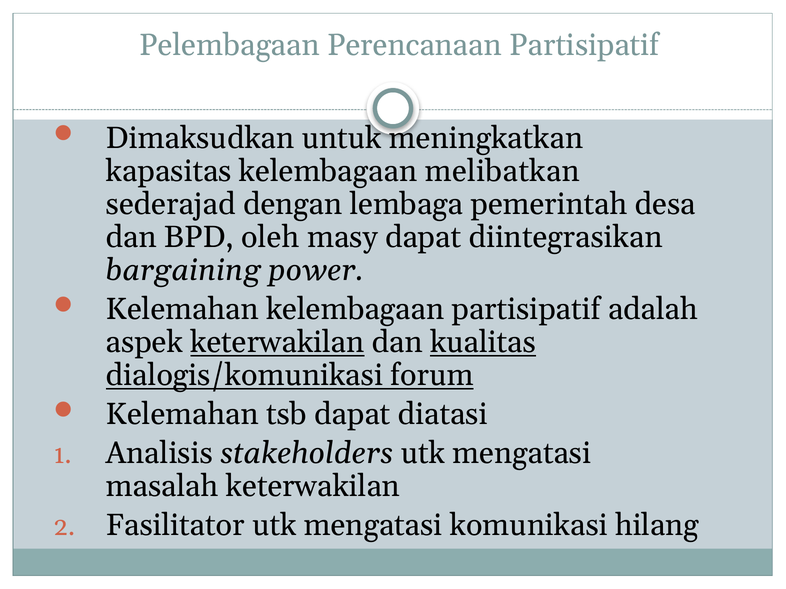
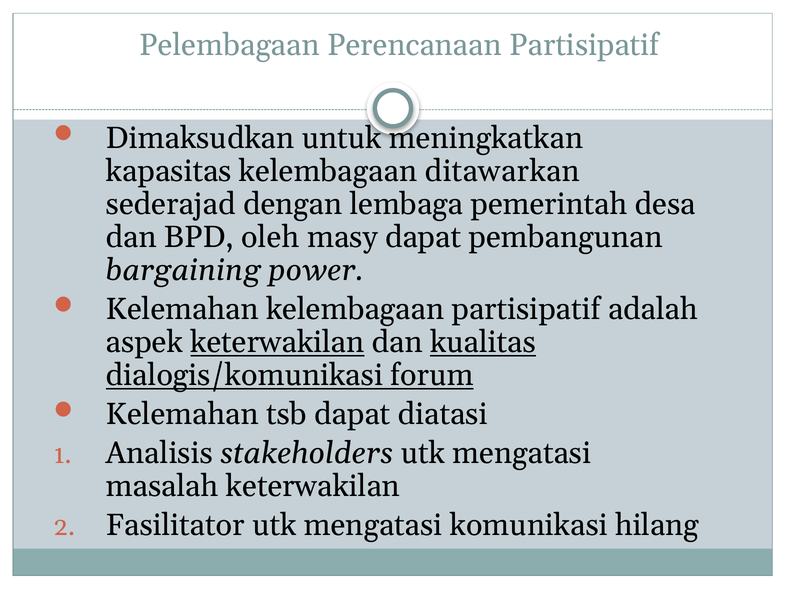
melibatkan: melibatkan -> ditawarkan (502, 171)
diintegrasikan: diintegrasikan -> pembangunan (566, 237)
